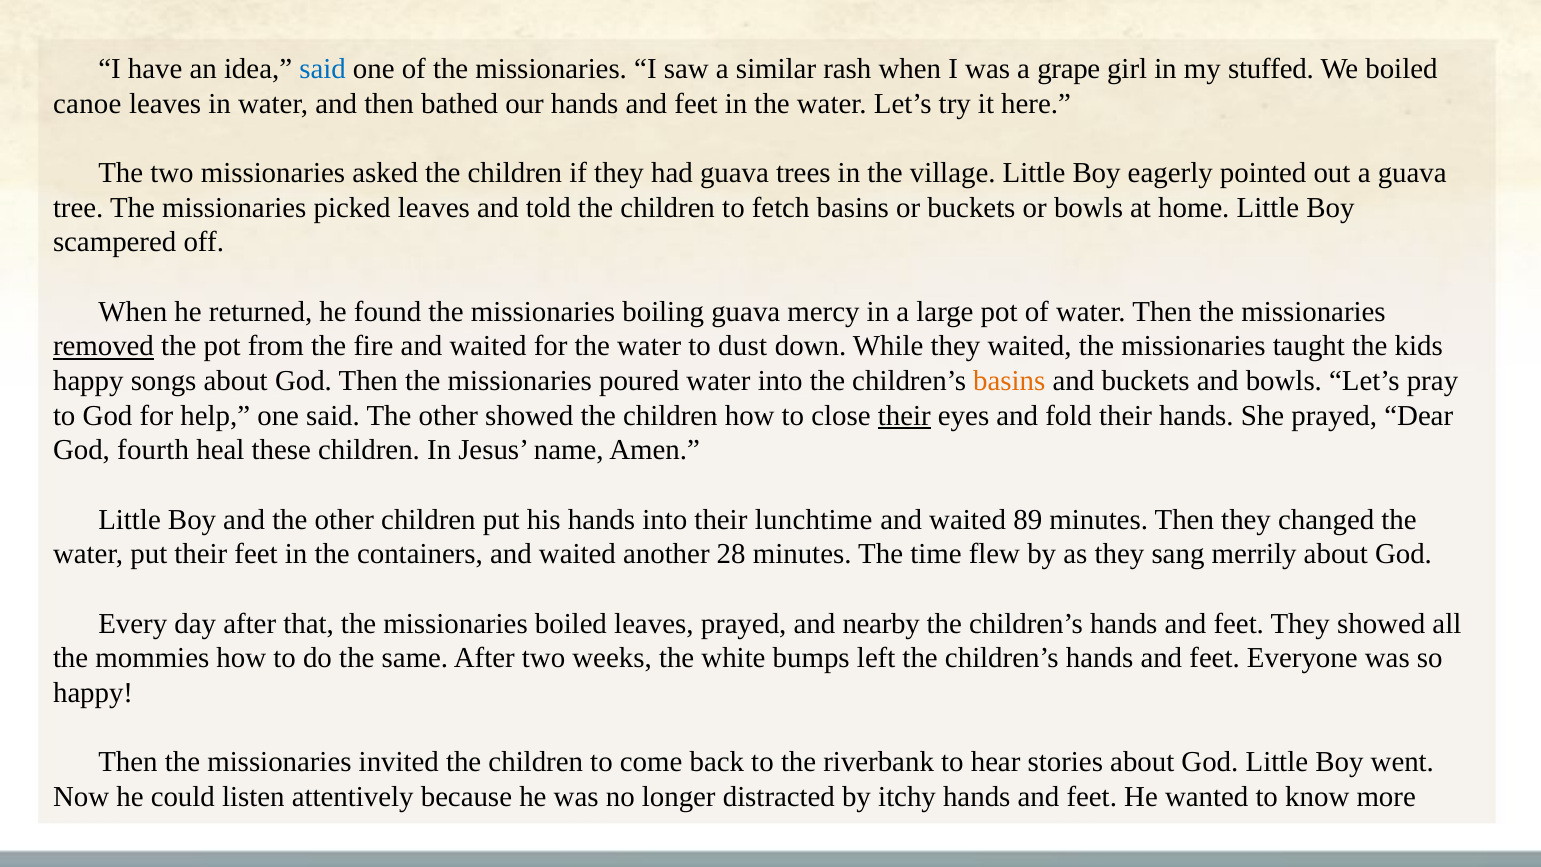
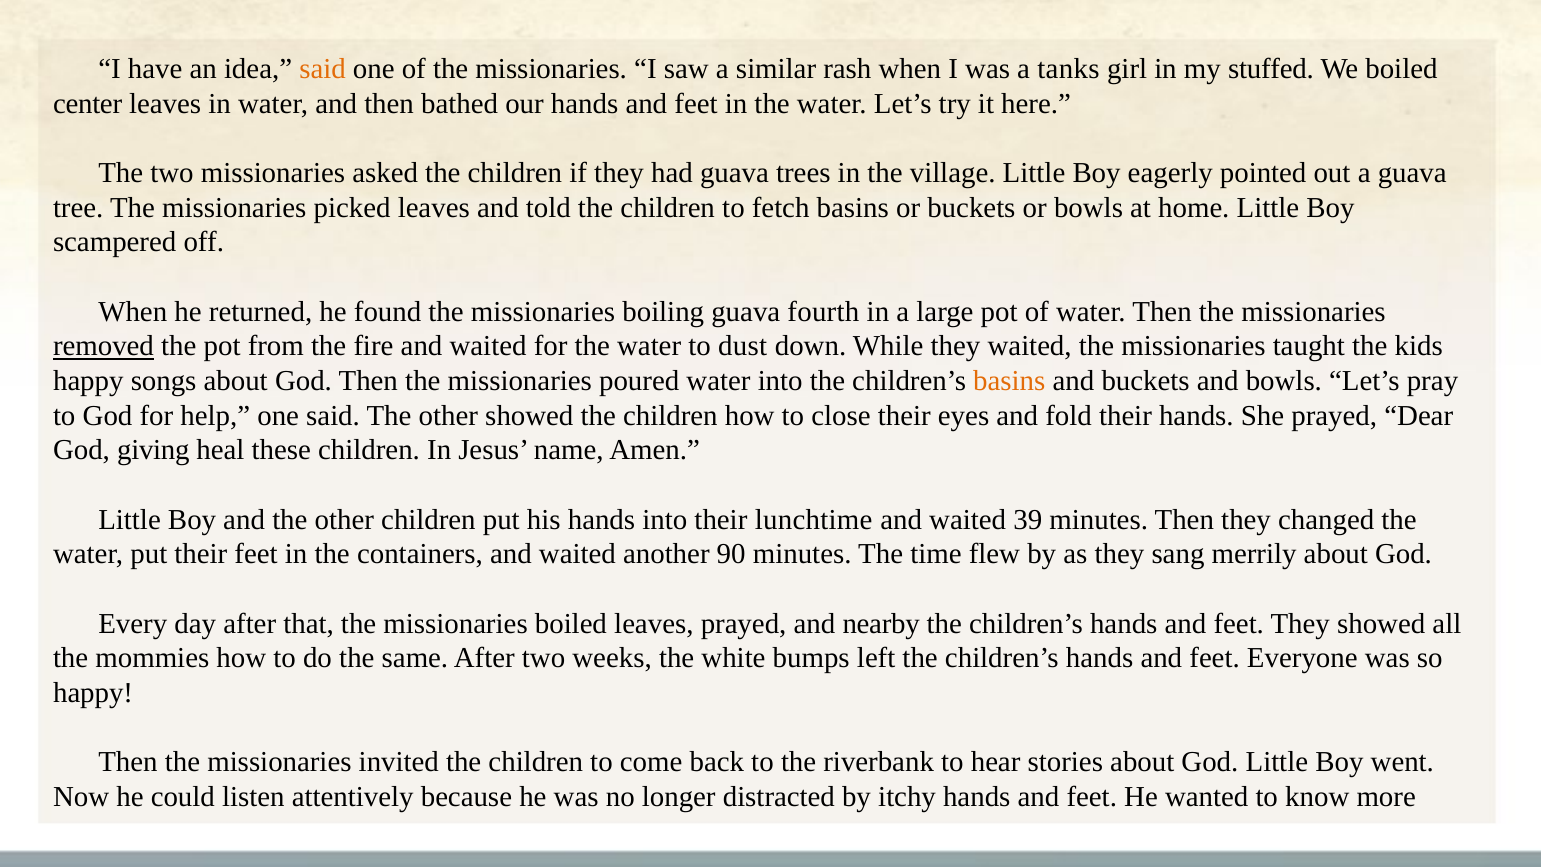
said colour: blue -> orange (323, 69)
grape: grape -> tanks (1068, 69)
canoe: canoe -> center (88, 103)
mercy: mercy -> fourth (823, 312)
their underline: present -> none (904, 416)
fourth: fourth -> giving (153, 450)
89: 89 -> 39 (1028, 520)
28: 28 -> 90 (731, 554)
